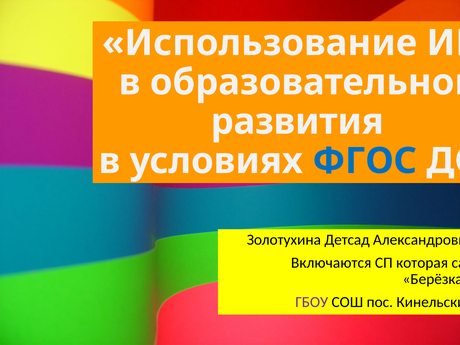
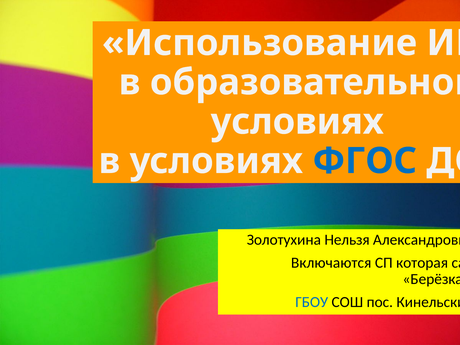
развития: развития -> условиях (297, 122)
Детсад: Детсад -> Нельзя (347, 240)
ГБОУ colour: purple -> blue (312, 302)
